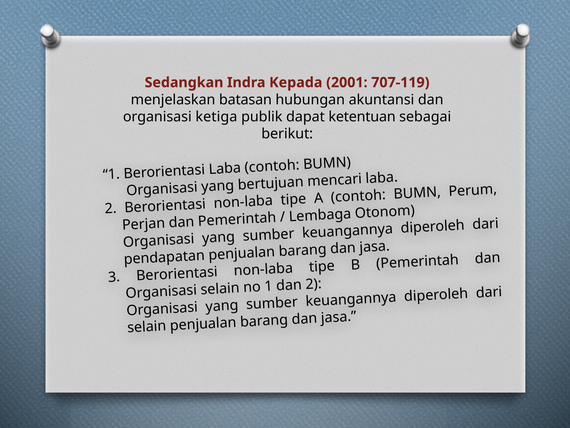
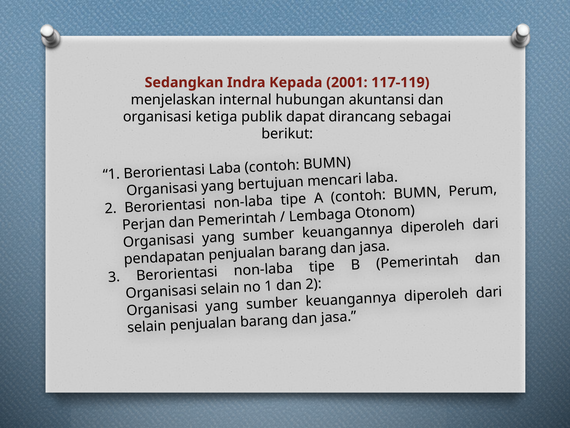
707-119: 707-119 -> 117-119 (400, 82)
batasan: batasan -> internal (245, 100)
ketentuan: ketentuan -> dirancang (362, 117)
